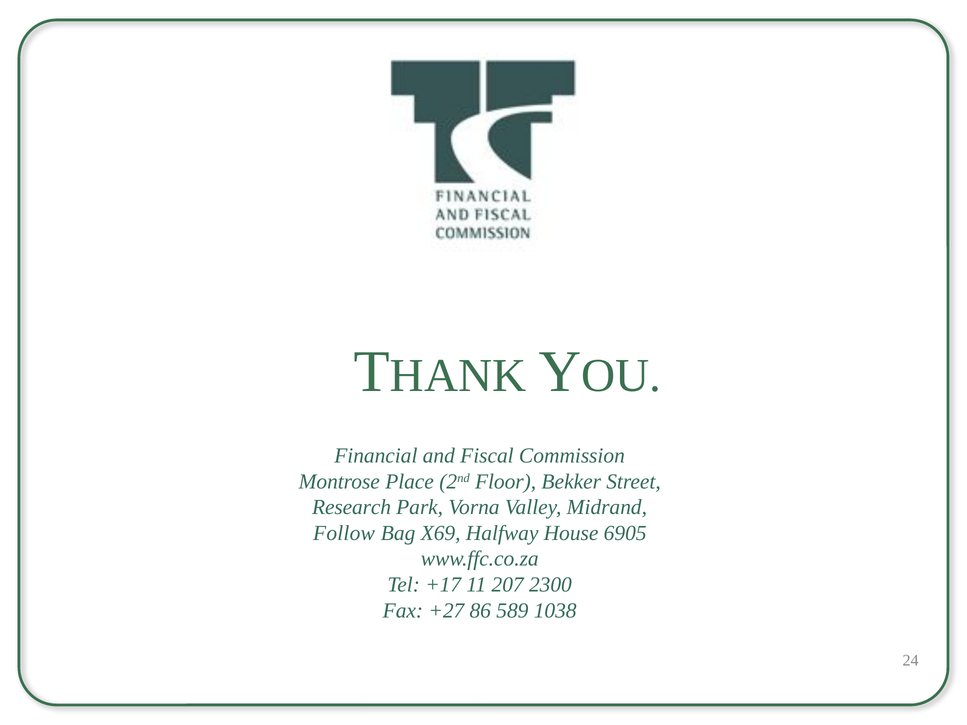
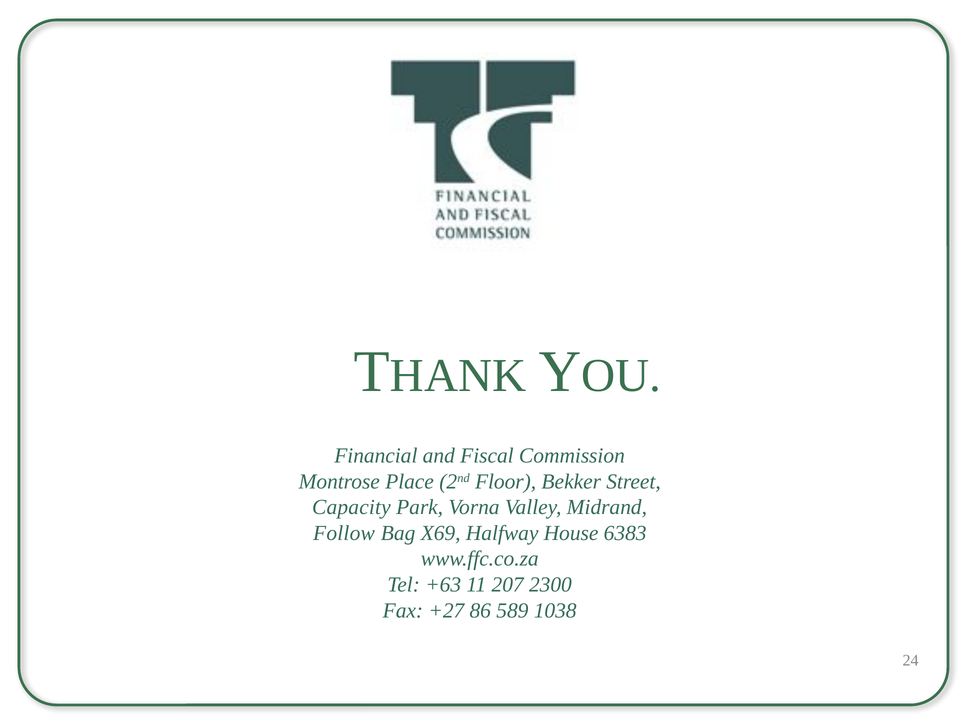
Research: Research -> Capacity (351, 508)
6905: 6905 -> 6383 (625, 533)
+17: +17 -> +63 (443, 585)
